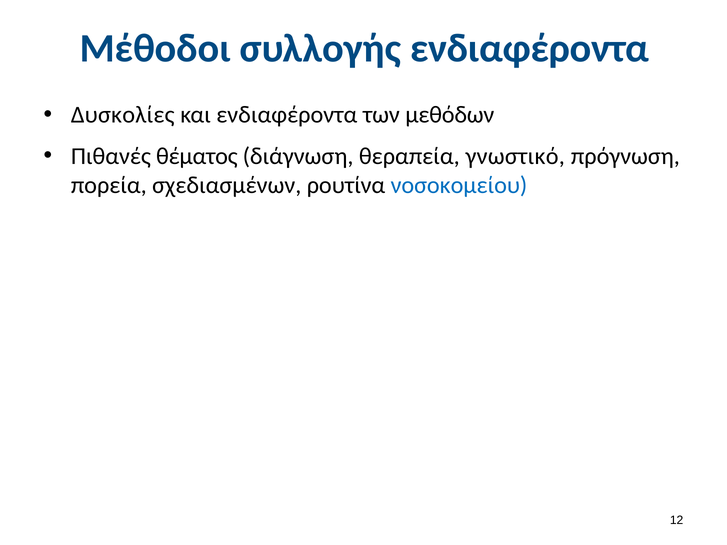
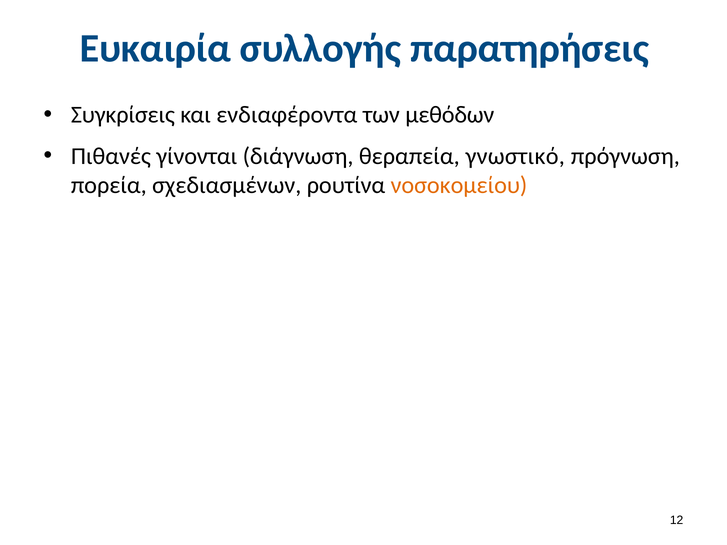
Μέθοδοι: Μέθοδοι -> Ευκαιρία (155, 48)
συλλογής ενδιαφέροντα: ενδιαφέροντα -> παρατηρήσεις (529, 48)
Δυσκολίες: Δυσκολίες -> Συγκρίσεις (123, 115)
θέματος: θέματος -> γίνονται (197, 156)
νοσοκομείου colour: blue -> orange (459, 185)
